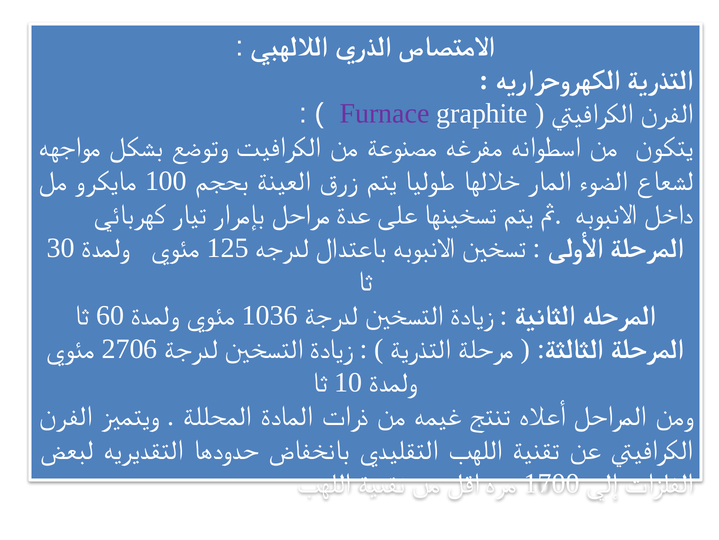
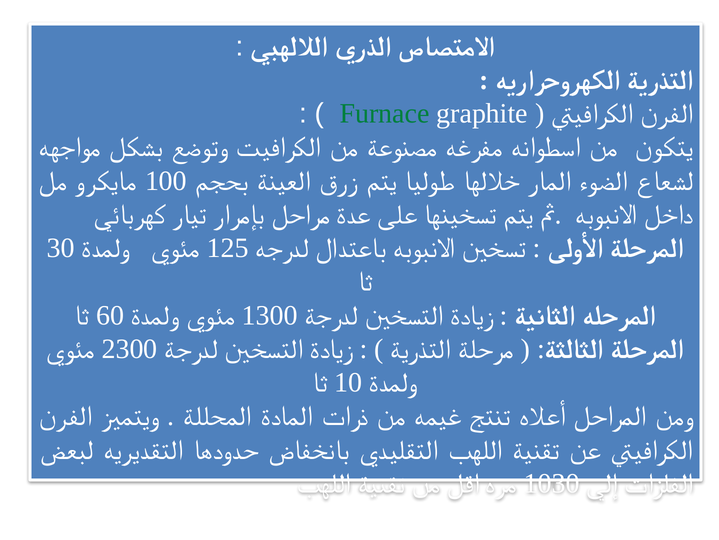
Furnace colour: purple -> green (385, 113)
1036: 1036 -> 1300 (270, 315)
2706: 2706 -> 2300 (130, 348)
1700: 1700 -> 1030 (552, 483)
